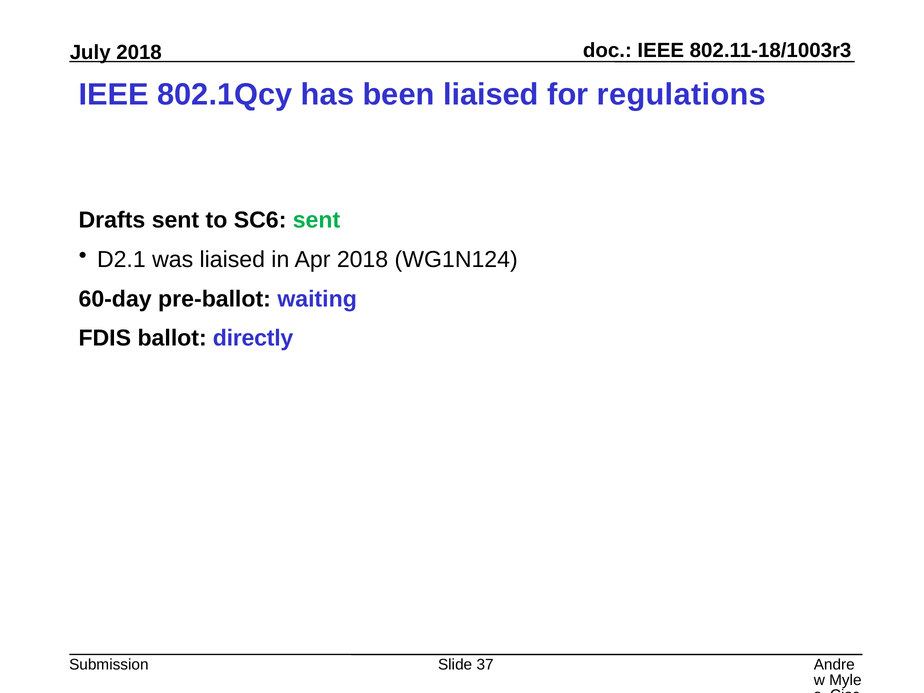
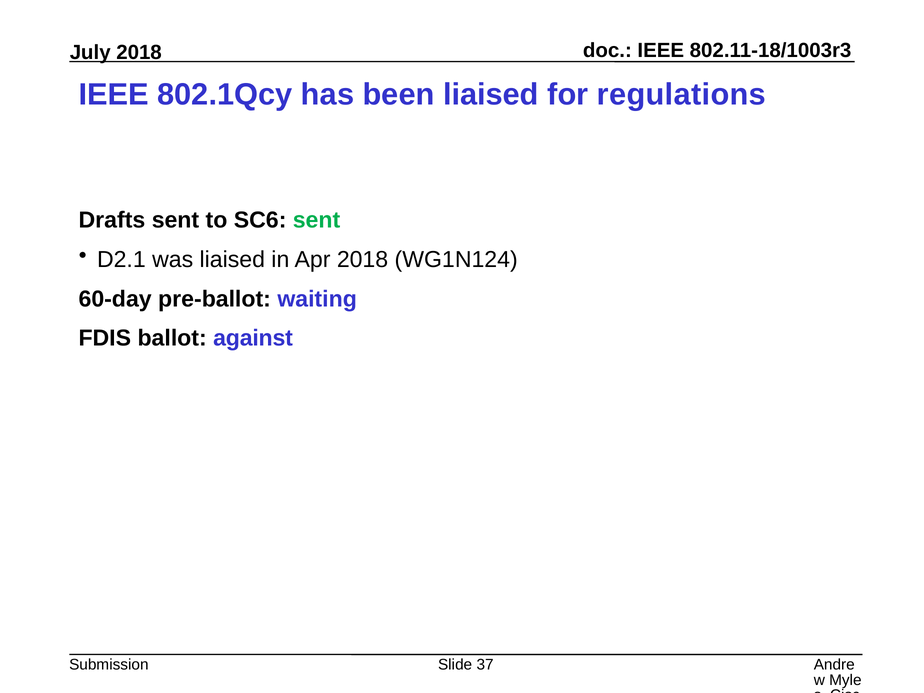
directly: directly -> against (253, 338)
